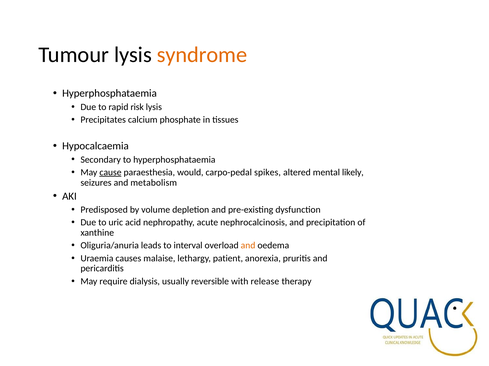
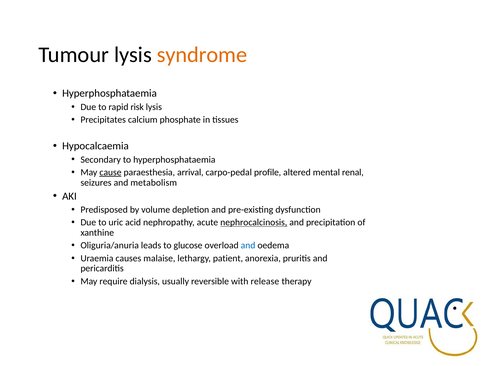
would: would -> arrival (190, 173)
spikes: spikes -> profile (268, 173)
likely: likely -> renal (353, 173)
nephrocalcinosis underline: none -> present (254, 223)
interval: interval -> glucose (188, 246)
and colour: orange -> blue (248, 246)
